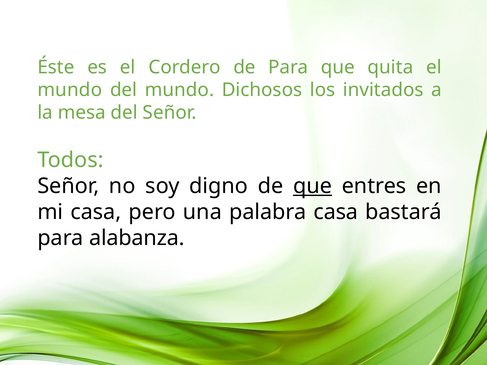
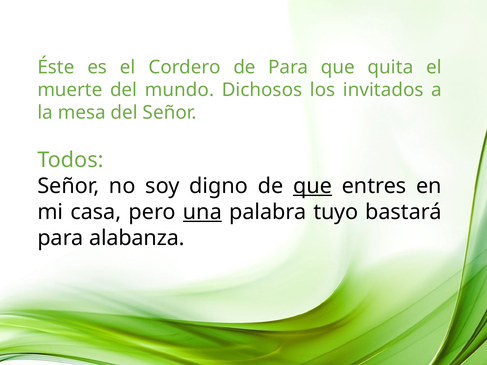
mundo: mundo -> muerte (70, 90)
una underline: none -> present (202, 212)
palabra casa: casa -> tuyo (336, 212)
